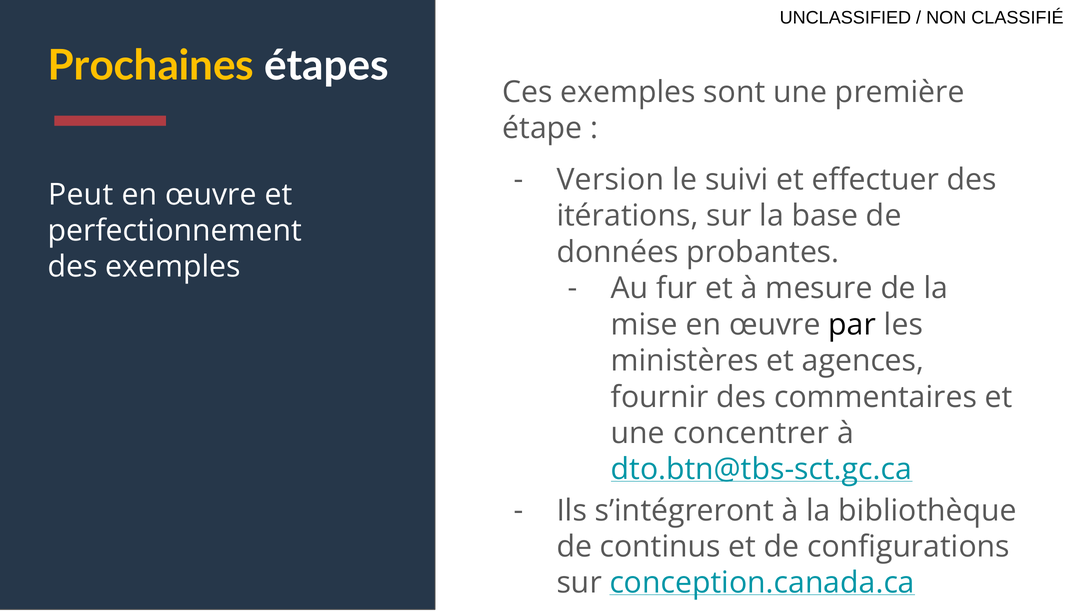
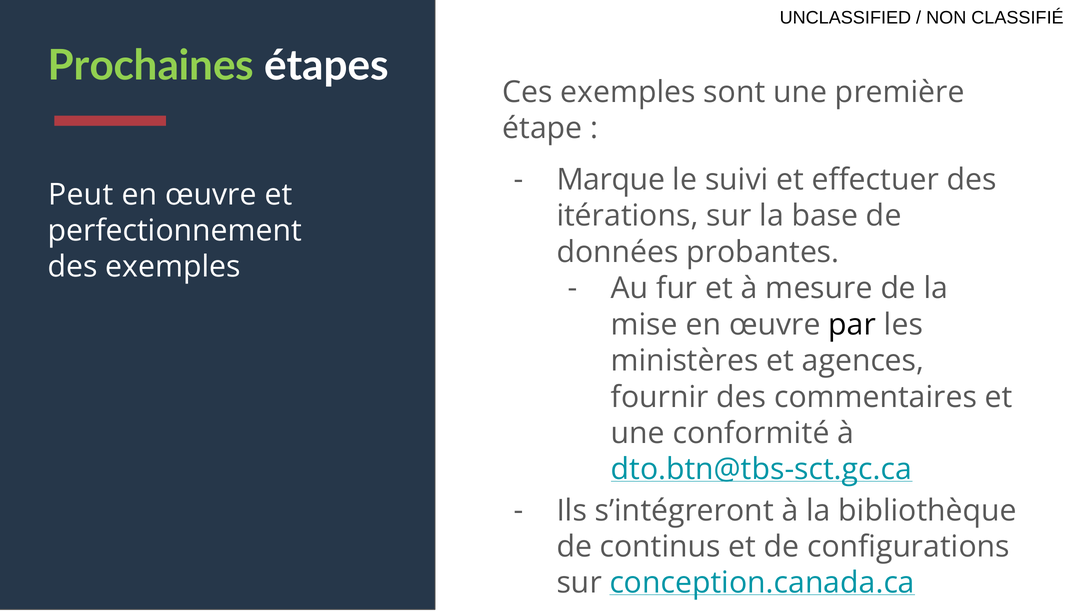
Prochaines colour: yellow -> light green (151, 66)
Version: Version -> Marque (611, 180)
concentrer: concentrer -> conformité (751, 433)
